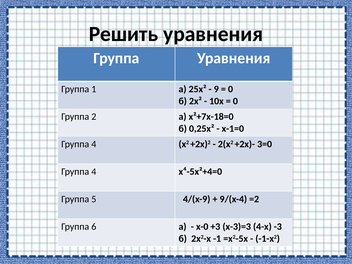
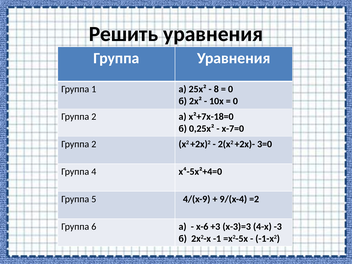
9: 9 -> 8 (216, 89)
х-1=0: х-1=0 -> х-7=0 (233, 129)
4: 4 -> 2 (94, 144)
x-0: x-0 -> x-6 (202, 227)
